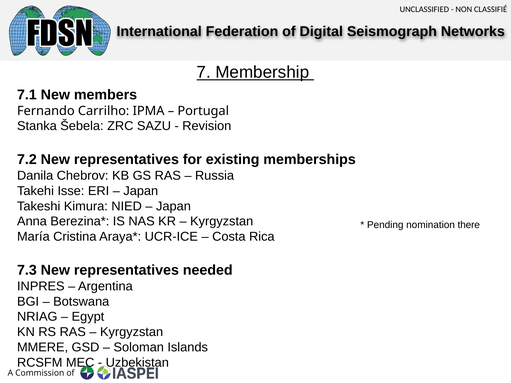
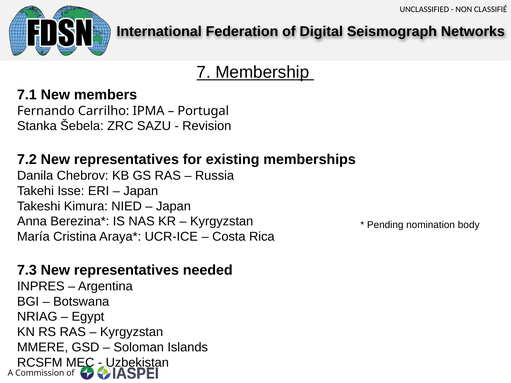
there: there -> body (469, 225)
